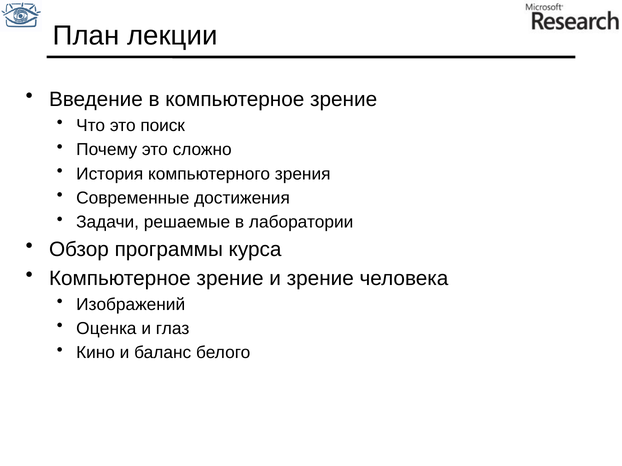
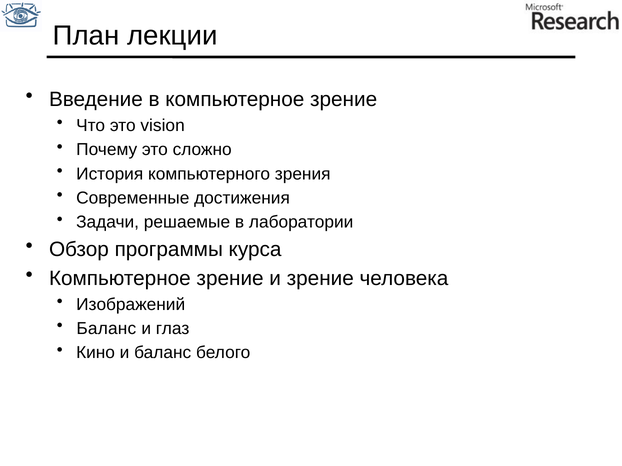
поиск: поиск -> vision (163, 126)
Оценка: Оценка -> Баланс (106, 329)
